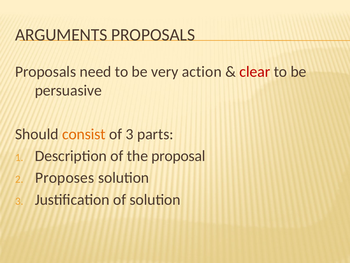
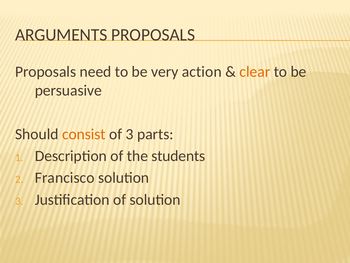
clear colour: red -> orange (255, 72)
proposal: proposal -> students (178, 156)
Proposes: Proposes -> Francisco (65, 177)
